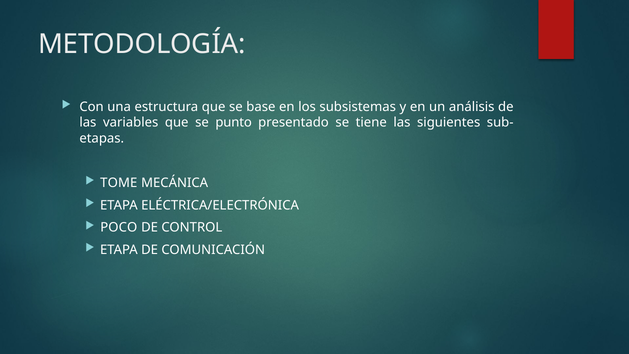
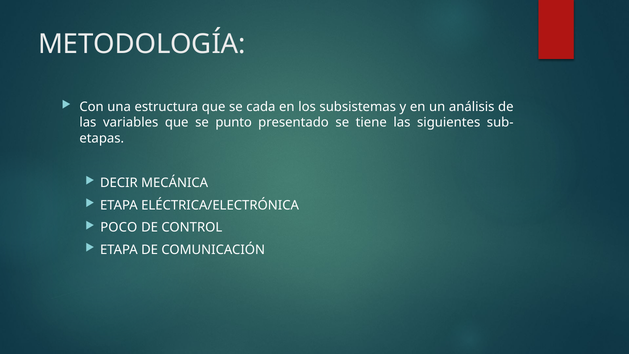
base: base -> cada (261, 107)
TOME: TOME -> DECIR (119, 183)
